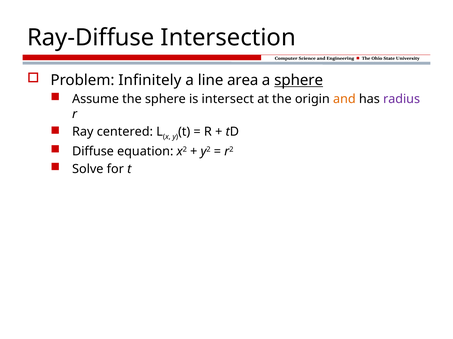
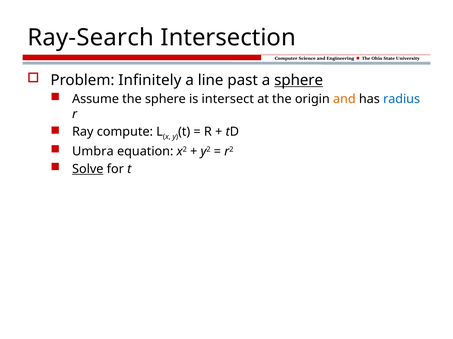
Ray-Diffuse: Ray-Diffuse -> Ray-Search (91, 38)
area: area -> past (243, 80)
radius colour: purple -> blue (402, 99)
centered: centered -> compute (125, 132)
Diffuse: Diffuse -> Umbra (93, 152)
Solve underline: none -> present (88, 169)
